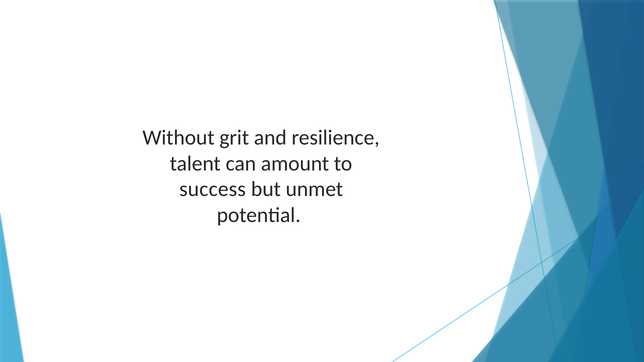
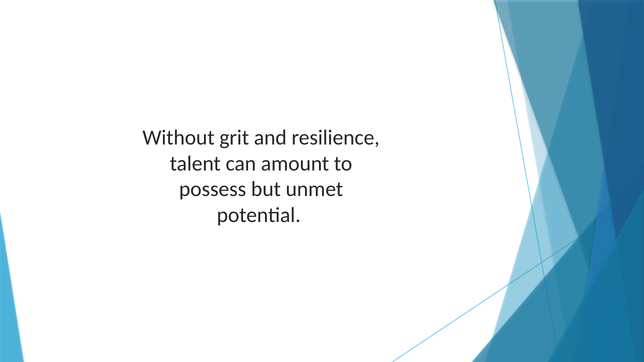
success: success -> possess (213, 189)
